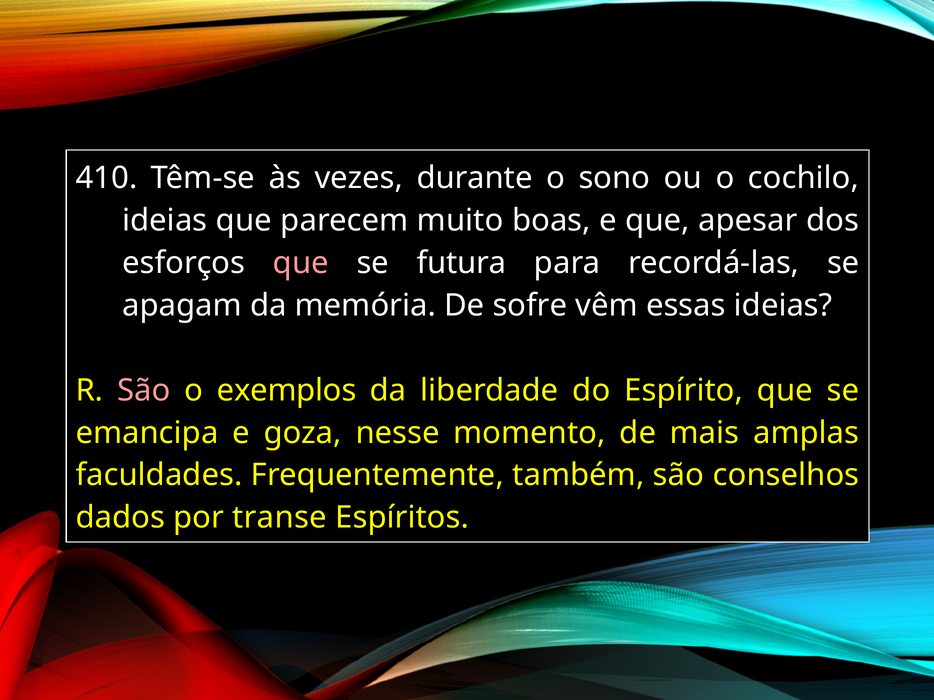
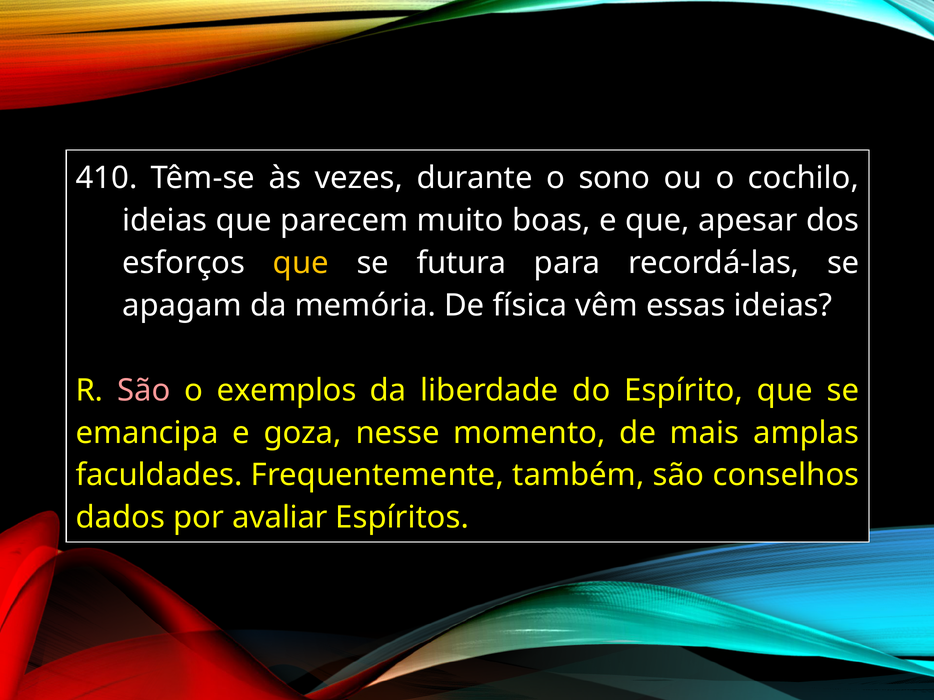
que colour: pink -> yellow (301, 263)
sofre: sofre -> física (530, 306)
transe: transe -> avaliar (280, 518)
